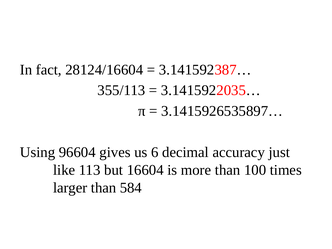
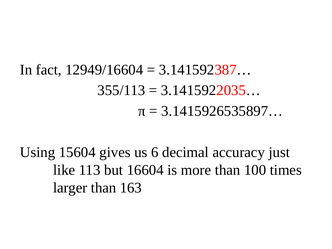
28124/16604: 28124/16604 -> 12949/16604 (104, 70)
96604: 96604 -> 15604 (77, 152)
584: 584 -> 163 (131, 188)
